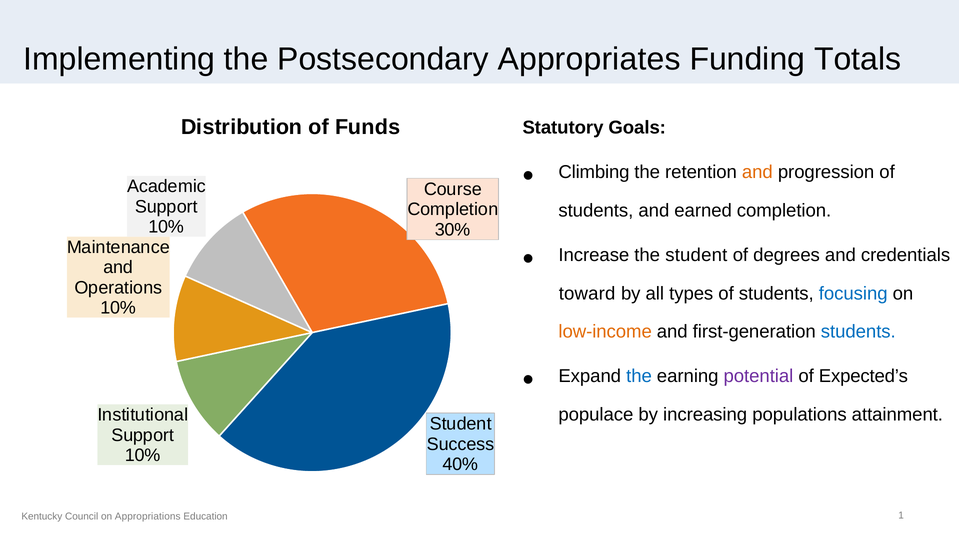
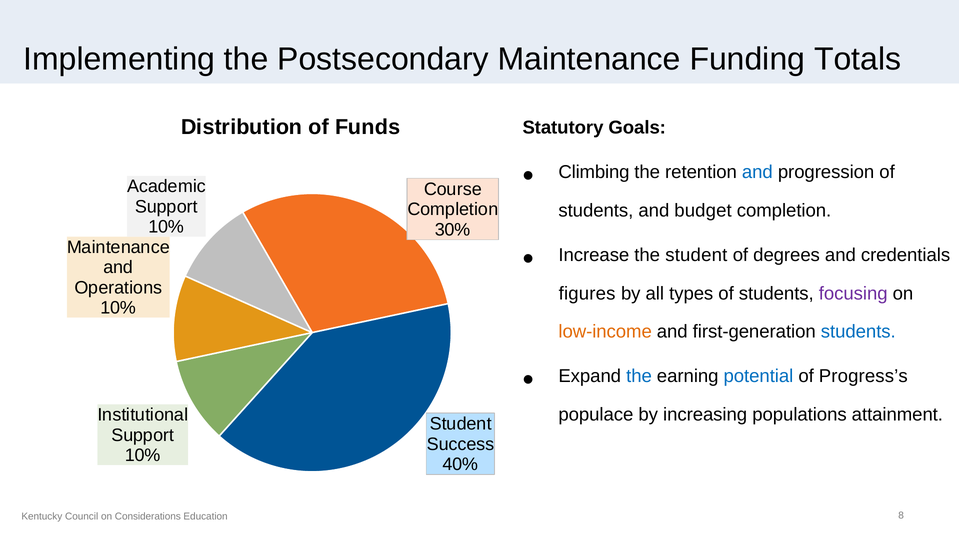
Postsecondary Appropriates: Appropriates -> Maintenance (589, 59)
and colour: orange -> blue (757, 172)
earned: earned -> budget (703, 210)
toward: toward -> figures (587, 293)
focusing colour: blue -> purple (853, 293)
potential colour: purple -> blue (758, 376)
Expected’s: Expected’s -> Progress’s (863, 376)
Appropriations: Appropriations -> Considerations (148, 516)
1: 1 -> 8 (901, 515)
